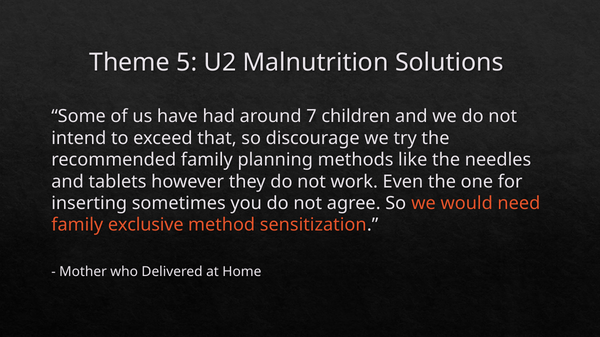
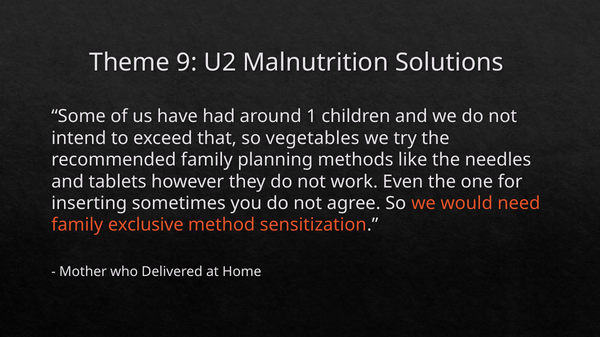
5: 5 -> 9 (187, 63)
7: 7 -> 1 (311, 117)
discourage: discourage -> vegetables (313, 138)
